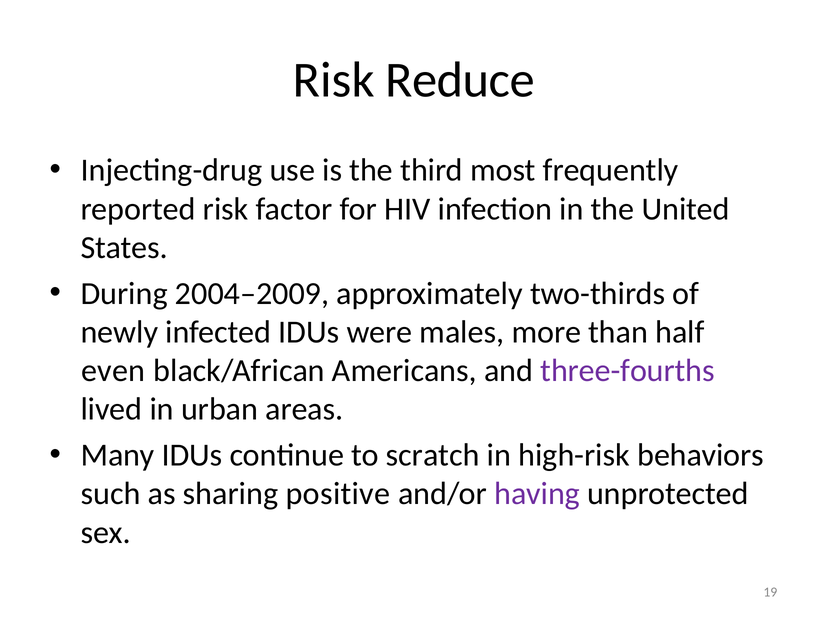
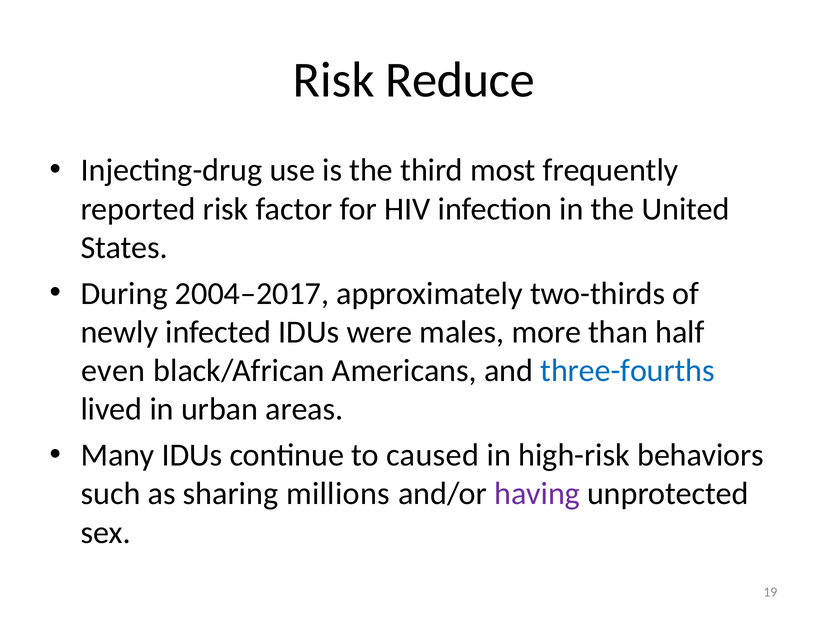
2004–2009: 2004–2009 -> 2004–2017 (252, 294)
three-fourths colour: purple -> blue (628, 371)
scratch: scratch -> caused (433, 455)
positive: positive -> millions (338, 494)
